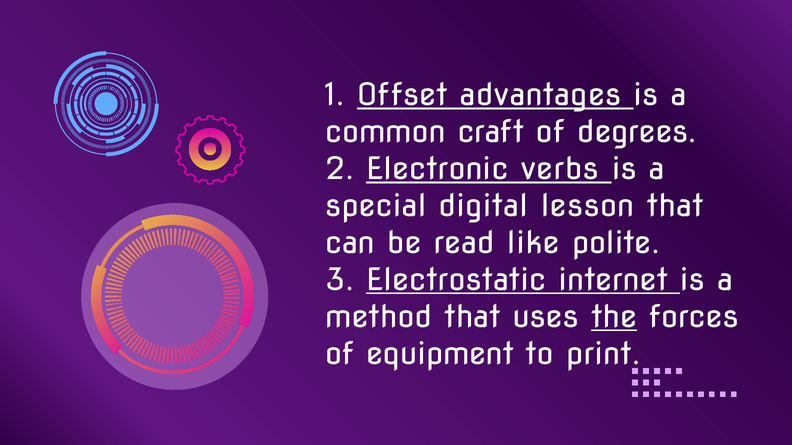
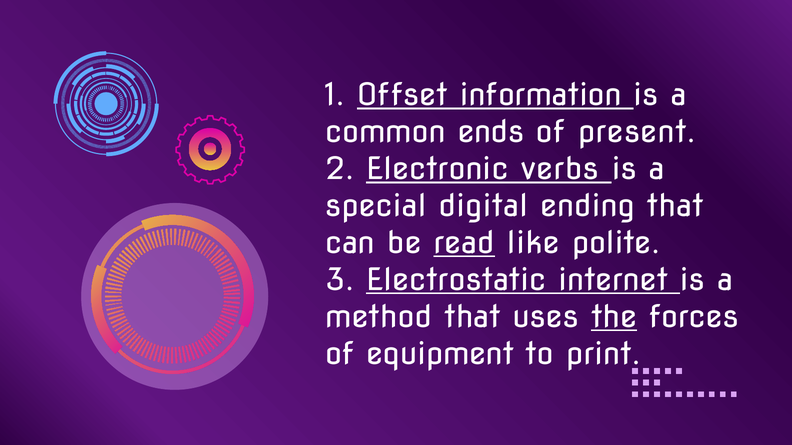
advantages: advantages -> information (541, 95)
craft: craft -> ends (491, 132)
degrees: degrees -> present (637, 132)
lesson: lesson -> ending (588, 206)
read underline: none -> present (464, 243)
